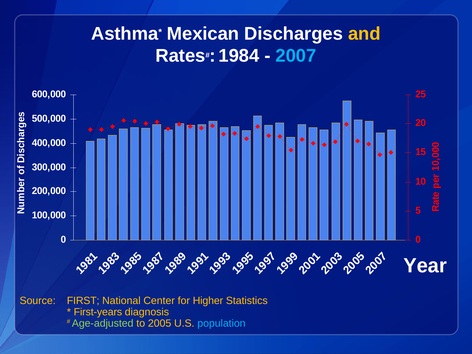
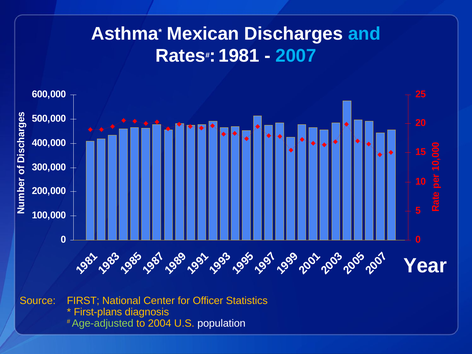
and colour: yellow -> light blue (364, 34)
1984: 1984 -> 1981 (239, 56)
Higher: Higher -> Officer (208, 301)
First-years: First-years -> First-plans (98, 312)
2005: 2005 -> 2004 (160, 323)
population colour: light blue -> white (221, 323)
